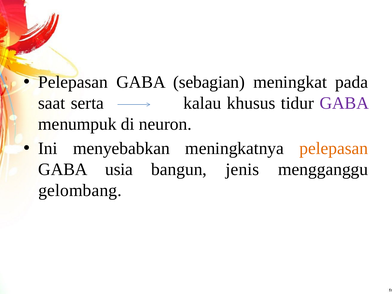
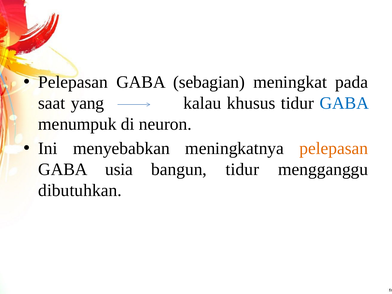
serta: serta -> yang (87, 103)
GABA colour: purple -> blue (344, 103)
bangun jenis: jenis -> tidur (242, 169)
gelombang: gelombang -> dibutuhkan (80, 190)
